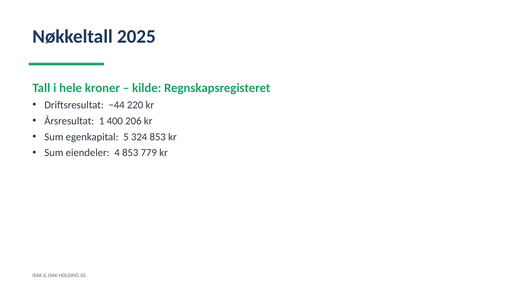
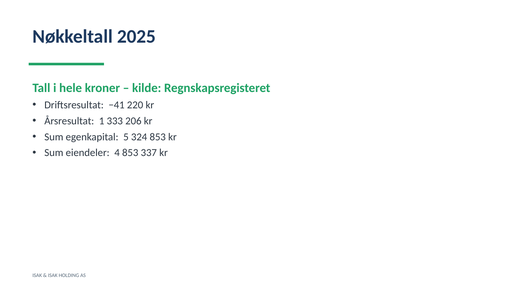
−44: −44 -> −41 (117, 105)
400: 400 -> 333 (115, 121)
779: 779 -> 337 (149, 153)
